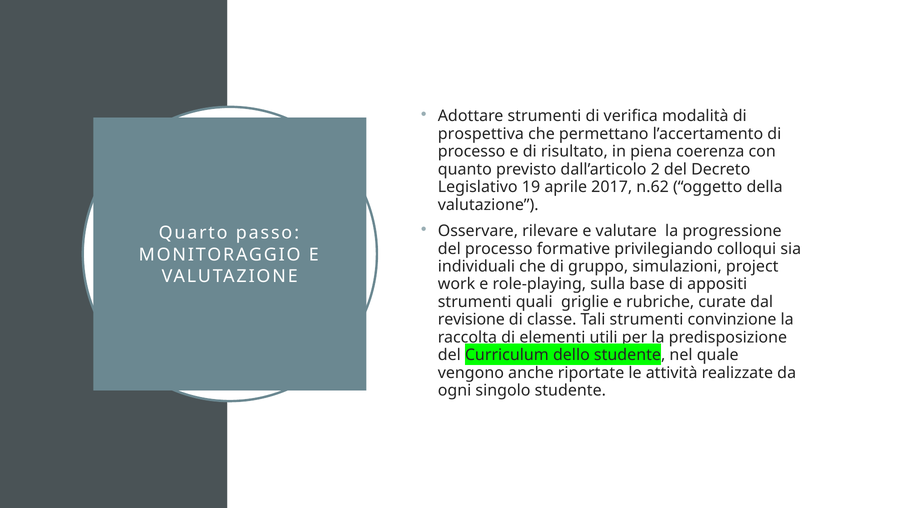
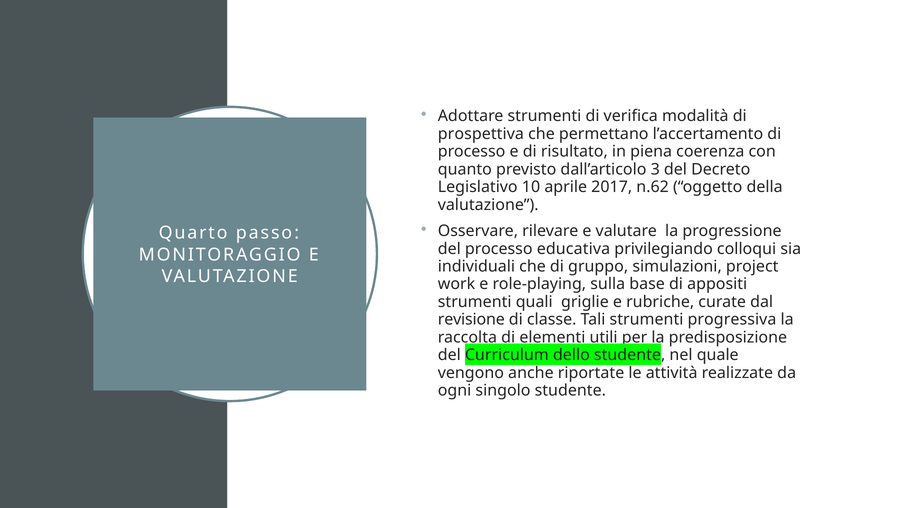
2: 2 -> 3 (655, 169)
19: 19 -> 10 (531, 187)
formative: formative -> educativa (573, 249)
convinzione: convinzione -> progressiva (732, 320)
